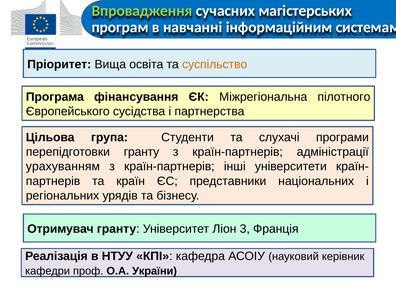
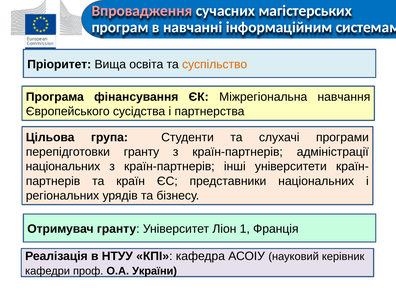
Впровадження colour: light green -> pink (142, 11)
пілотного: пілотного -> навчання (344, 97)
урахуванням: урахуванням -> національних (63, 167)
3: 3 -> 1 (245, 229)
